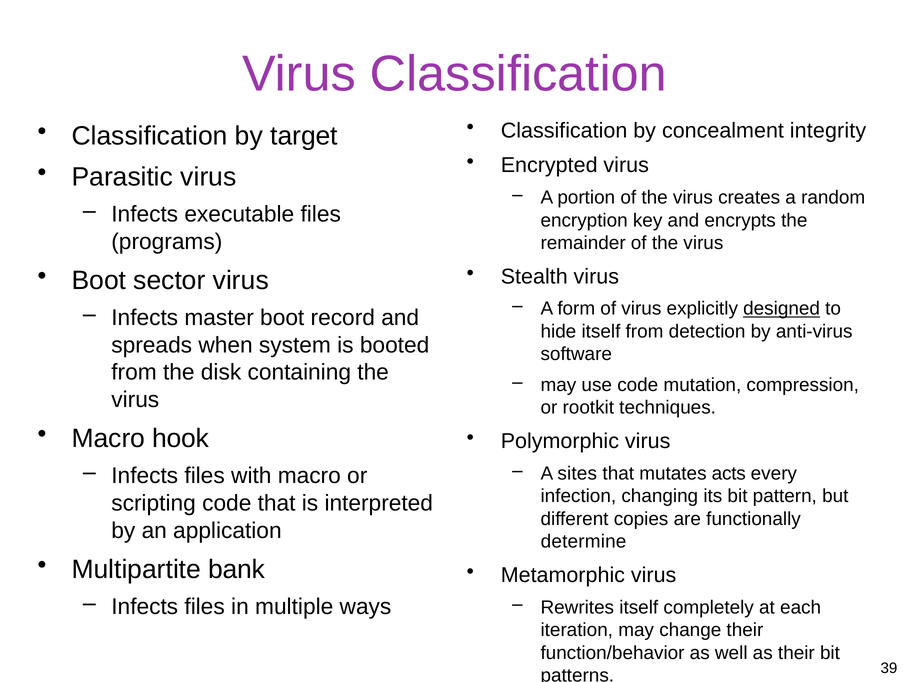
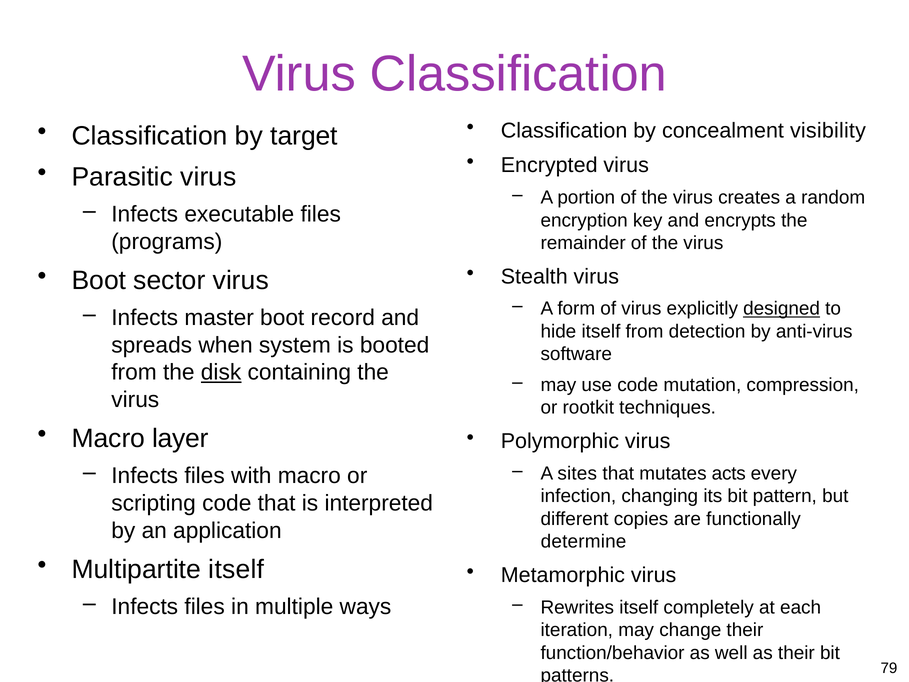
integrity: integrity -> visibility (828, 130)
disk underline: none -> present (221, 372)
hook: hook -> layer (181, 438)
Multipartite bank: bank -> itself (236, 569)
39: 39 -> 79 (889, 668)
